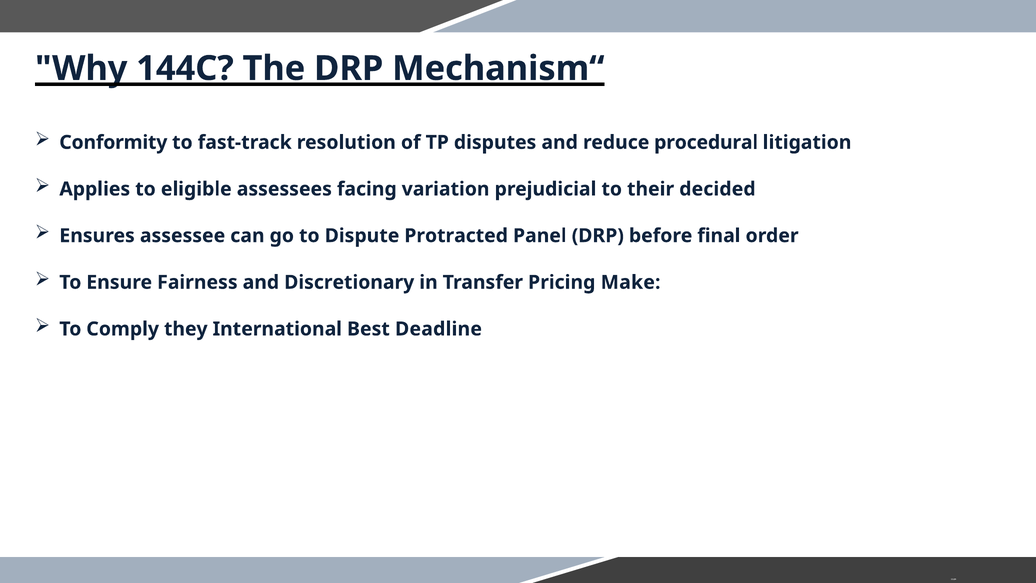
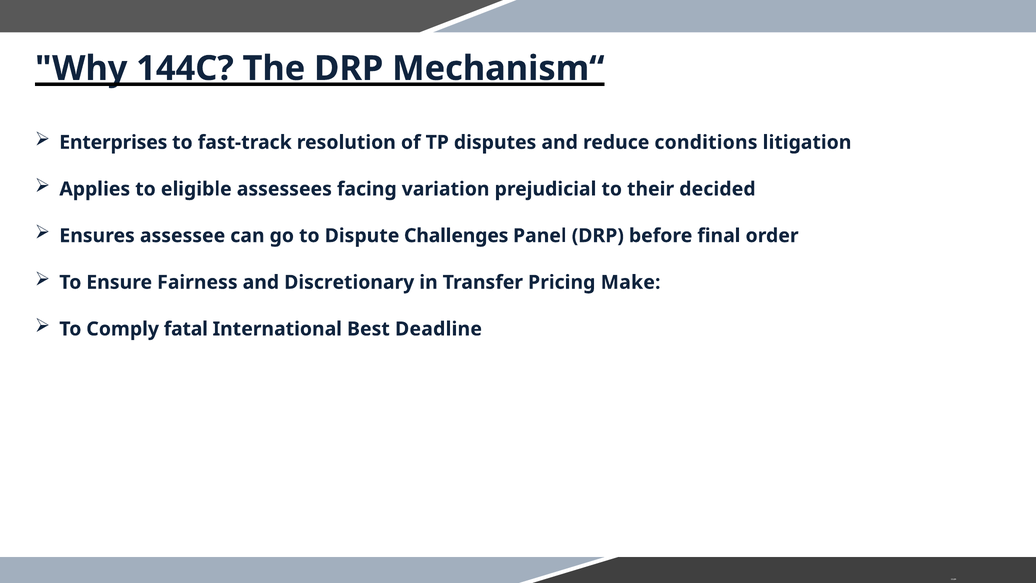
Conformity: Conformity -> Enterprises (113, 142)
procedural: procedural -> conditions (706, 142)
Protracted: Protracted -> Challenges (456, 236)
they: they -> fatal (186, 329)
